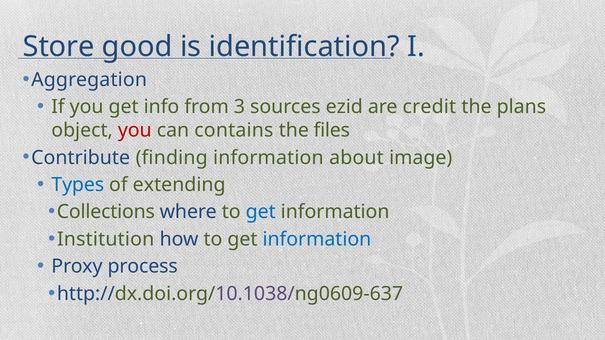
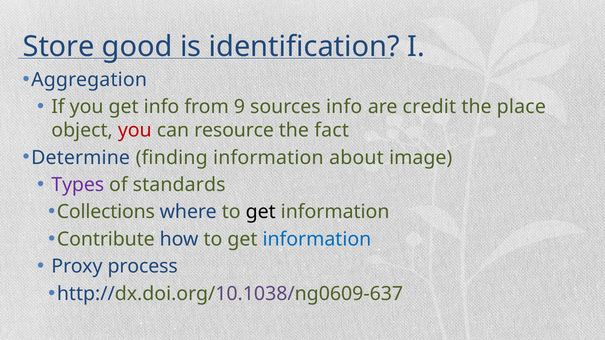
3: 3 -> 9 (239, 107)
sources ezid: ezid -> info (344, 107)
plans: plans -> place (521, 107)
contains: contains -> resource (234, 130)
files: files -> fact (332, 130)
Contribute: Contribute -> Determine (81, 158)
Types colour: blue -> purple (78, 185)
extending: extending -> standards (179, 185)
get colour: blue -> black (261, 212)
Institution: Institution -> Contribute (106, 239)
